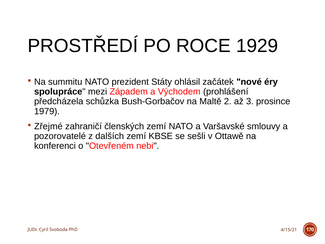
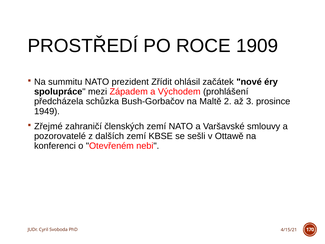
1929: 1929 -> 1909 (257, 46)
Státy: Státy -> Zřídit (162, 82)
1979: 1979 -> 1949 (47, 111)
